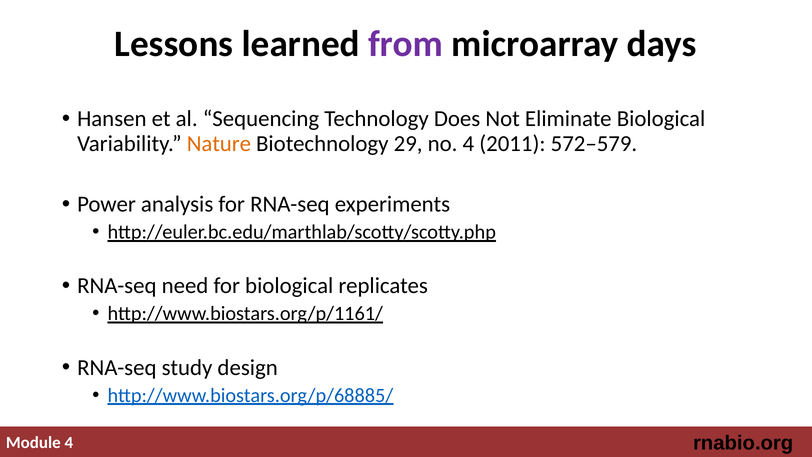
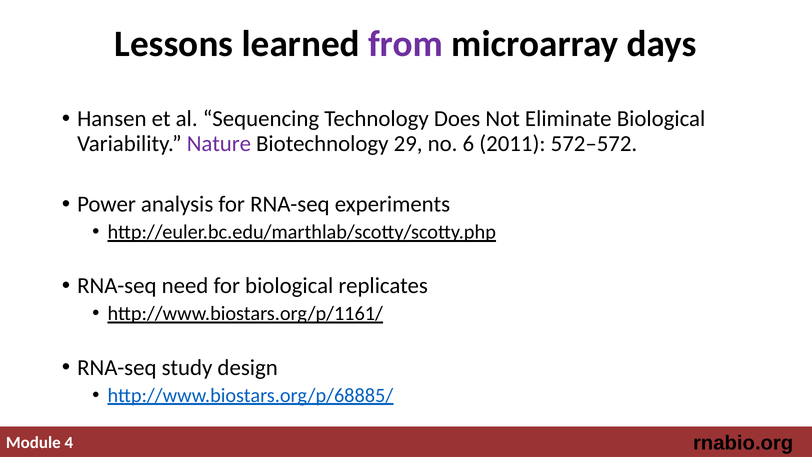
Nature colour: orange -> purple (219, 144)
no 4: 4 -> 6 (468, 144)
572–579: 572–579 -> 572–572 (594, 144)
